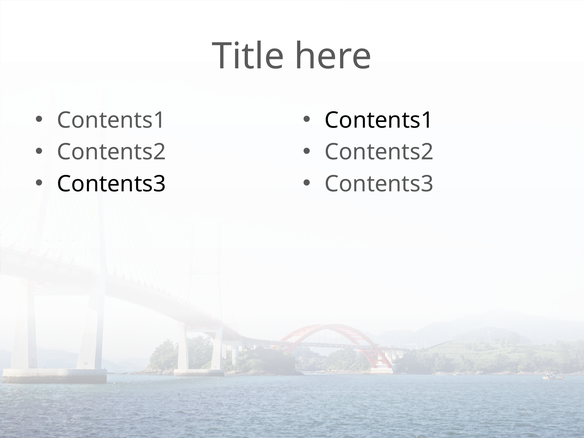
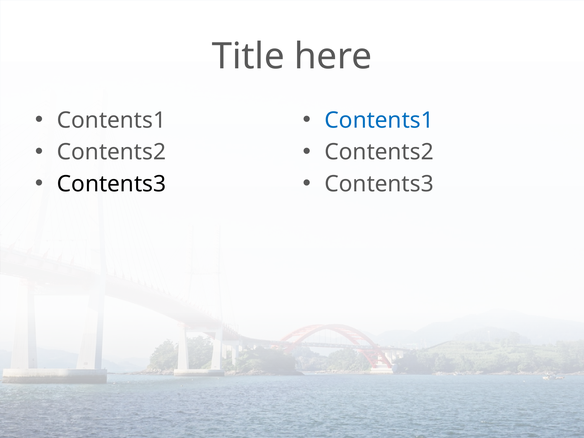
Contents1 colour: black -> blue (379, 120)
